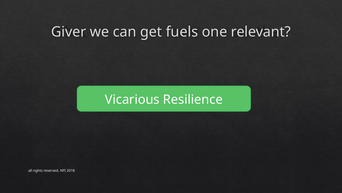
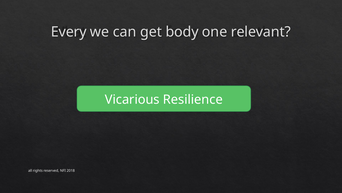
Giver: Giver -> Every (69, 32)
fuels: fuels -> body (182, 32)
